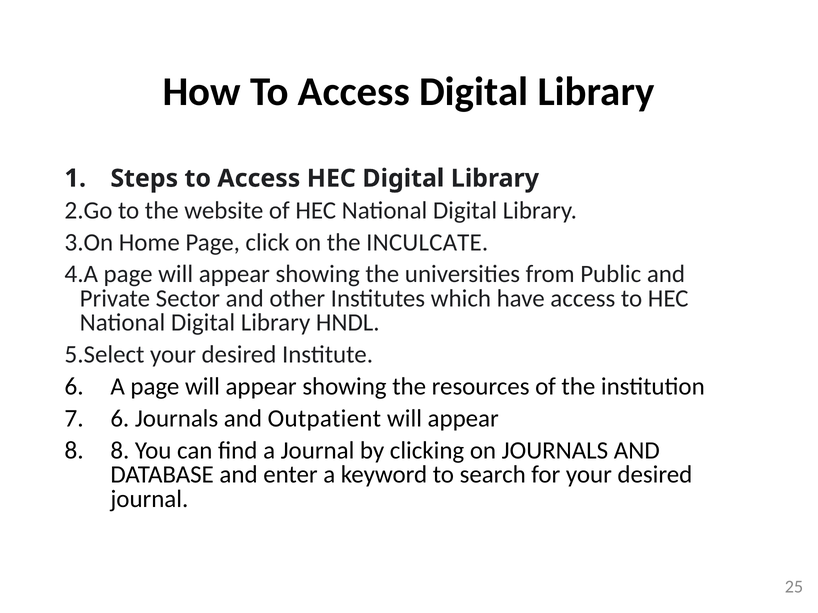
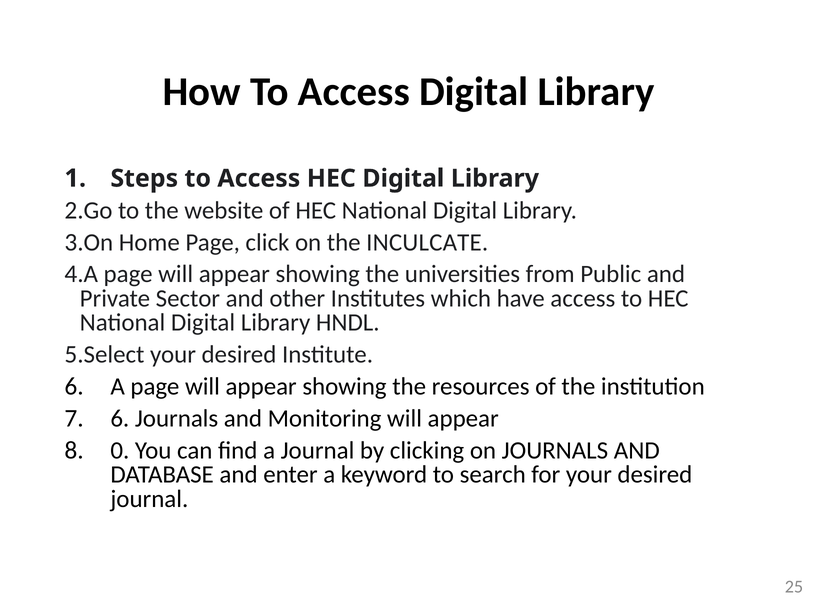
Outpatient: Outpatient -> Monitoring (325, 419)
8: 8 -> 0 (120, 451)
